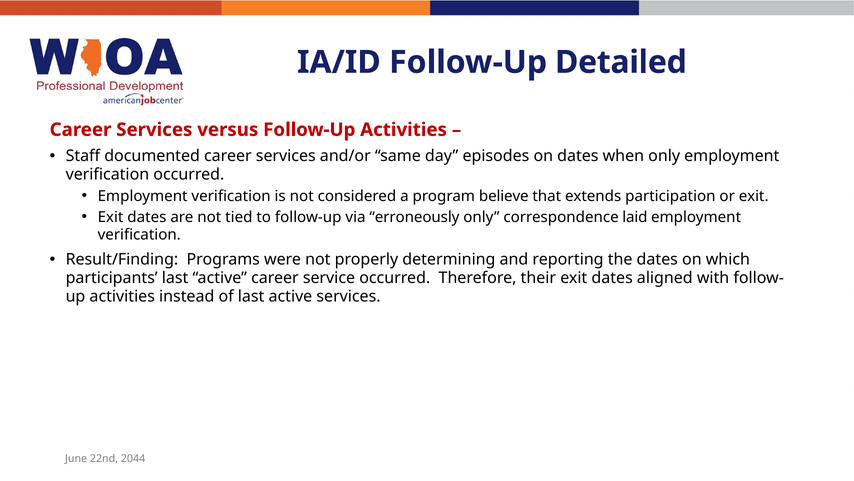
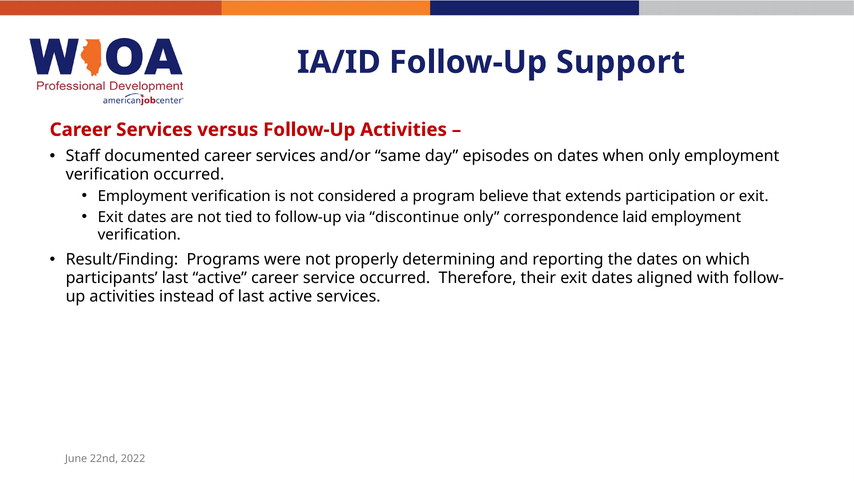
Detailed: Detailed -> Support (621, 62)
erroneously: erroneously -> discontinue (414, 217)
2044: 2044 -> 2022 (133, 458)
